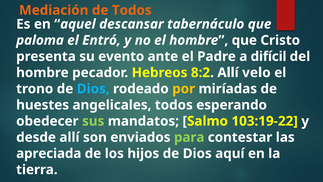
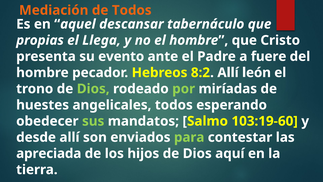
paloma: paloma -> propias (40, 40)
Entró: Entró -> Llega (102, 40)
difícil: difícil -> fuere (269, 56)
velo: velo -> león (257, 73)
Dios colour: light blue -> light green (93, 89)
por colour: yellow -> light green (184, 89)
103:19-22: 103:19-22 -> 103:19-60 (265, 121)
